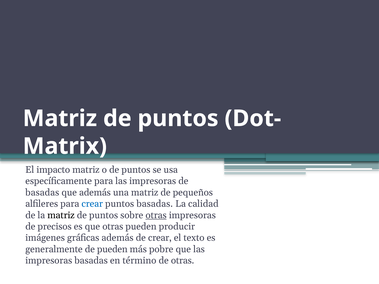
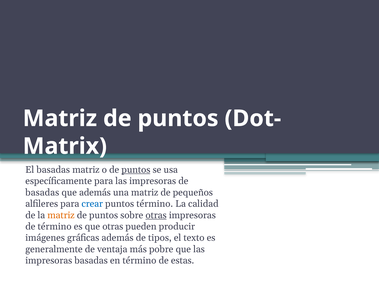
El impacto: impacto -> basadas (53, 170)
puntos underline: none -> present (136, 170)
puntos basadas: basadas -> término (155, 204)
matriz colour: black -> orange (61, 215)
de precisos: precisos -> término (55, 227)
de crear: crear -> tipos (160, 238)
de pueden: pueden -> ventaja (112, 249)
de otras: otras -> estas (183, 261)
